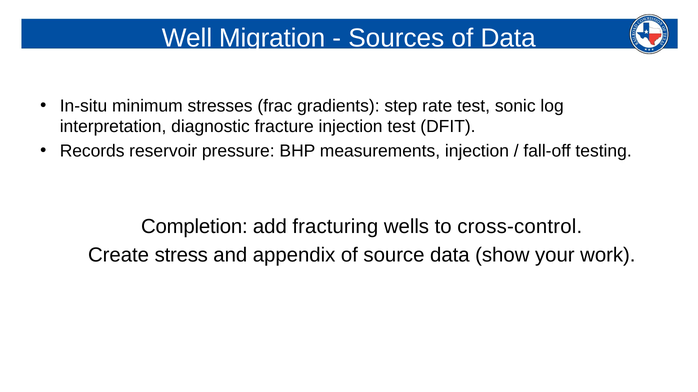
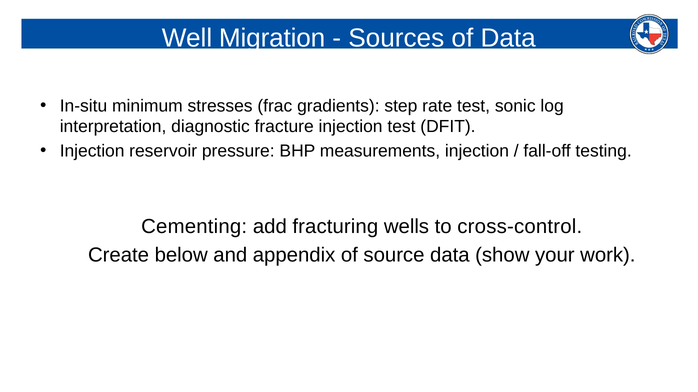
Records: Records -> Injection (92, 151)
Completion: Completion -> Cementing (194, 227)
stress: stress -> below (181, 256)
